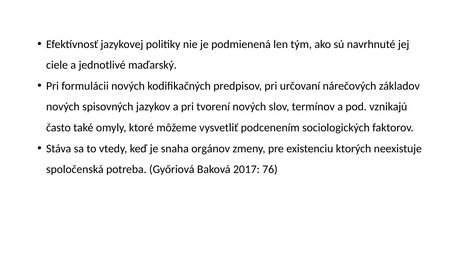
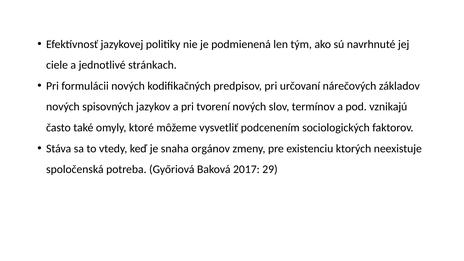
maďarský: maďarský -> stránkach (152, 65)
76: 76 -> 29 (270, 169)
